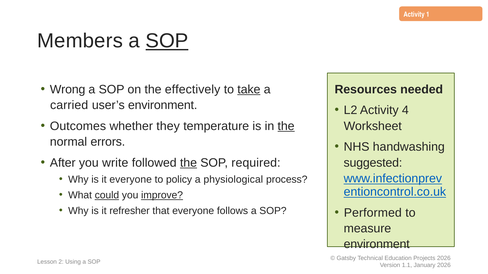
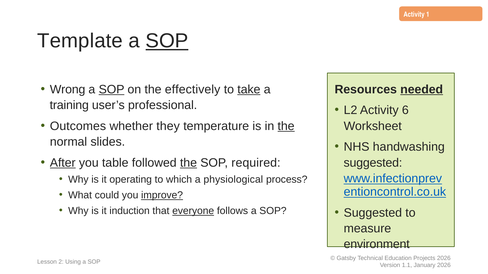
Members: Members -> Template (80, 41)
SOP underline: none -> present (112, 90)
needed underline: none -> present (422, 90)
carried: carried -> training (69, 105)
user’s environment: environment -> professional (163, 105)
4: 4 -> 6 (405, 111)
errors: errors -> slides (108, 142)
After underline: none -> present (63, 163)
write: write -> table (115, 163)
it everyone: everyone -> operating (131, 180)
policy: policy -> which (179, 180)
could underline: present -> none (107, 196)
refresher: refresher -> induction (130, 211)
everyone underline: none -> present (193, 211)
Performed: Performed -> Suggested (373, 213)
